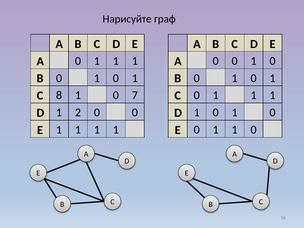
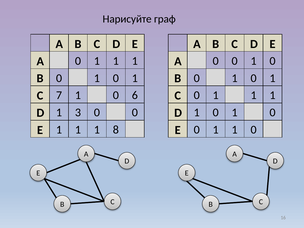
8: 8 -> 7 (59, 95)
7: 7 -> 6 (135, 95)
2: 2 -> 3 (78, 113)
1 1 1 1: 1 -> 8 (116, 130)
